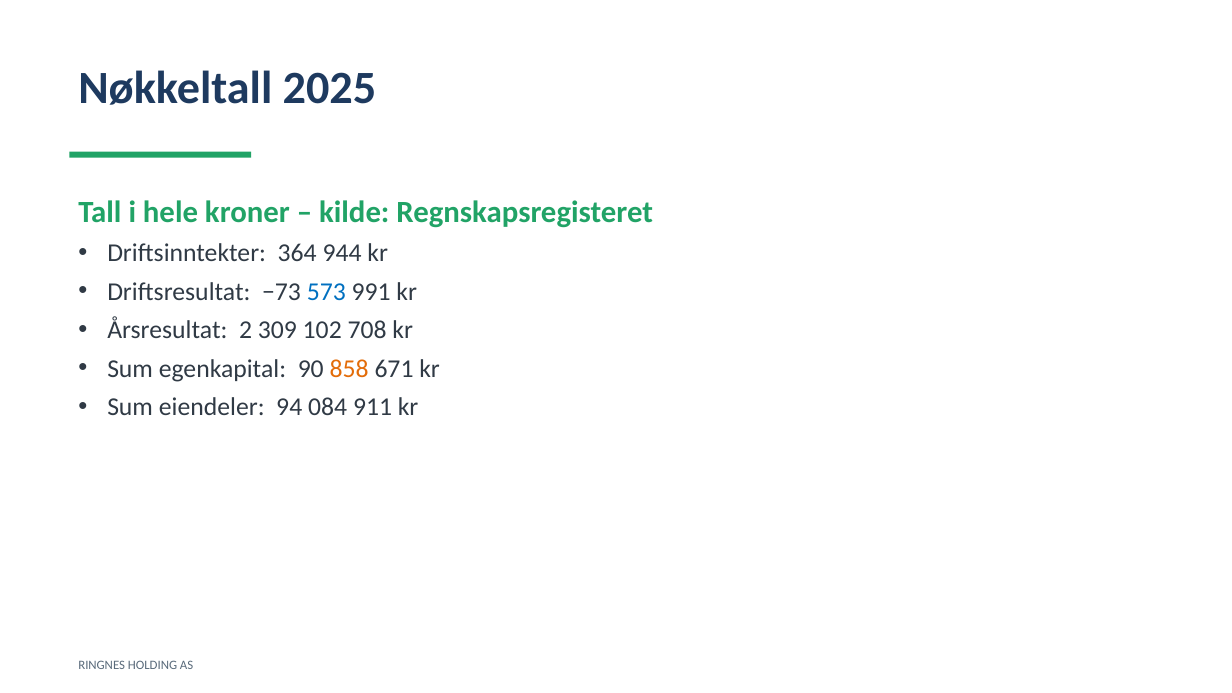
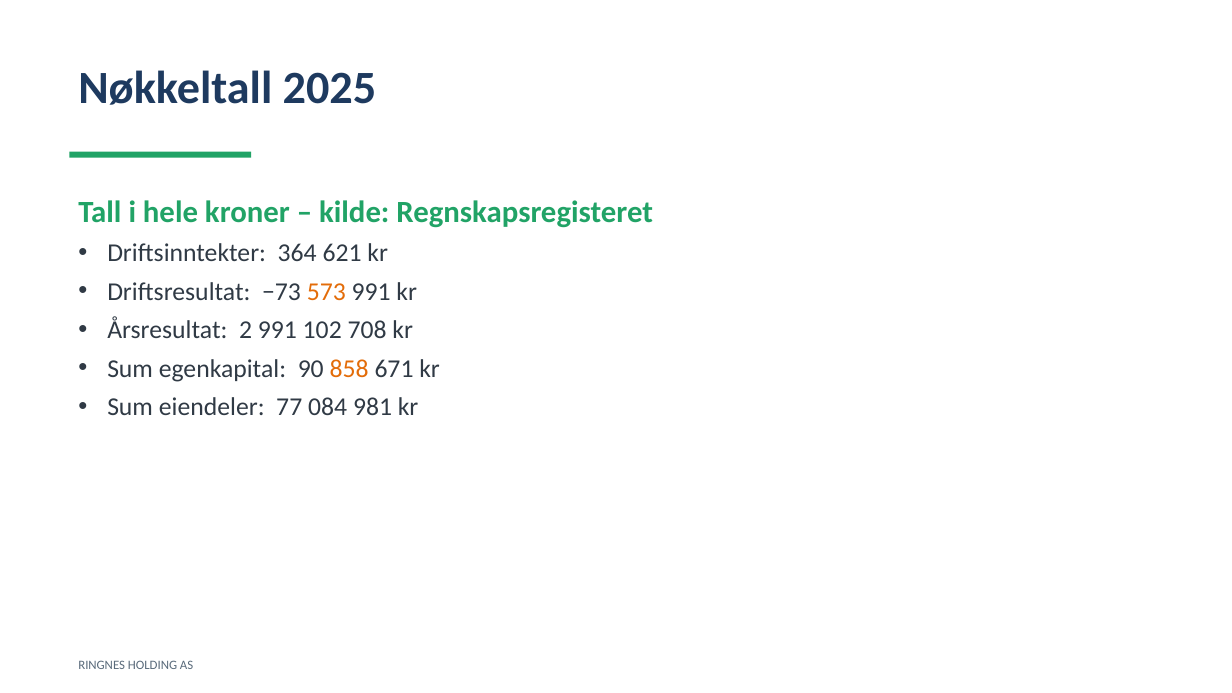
944: 944 -> 621 (342, 253)
573 colour: blue -> orange (326, 292)
2 309: 309 -> 991 (277, 330)
94: 94 -> 77 (289, 407)
911: 911 -> 981 (373, 407)
